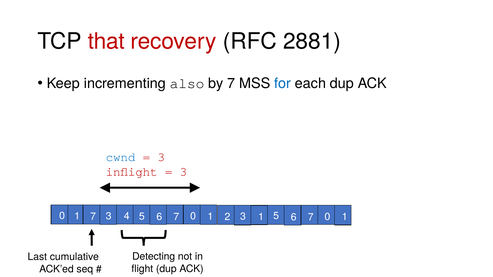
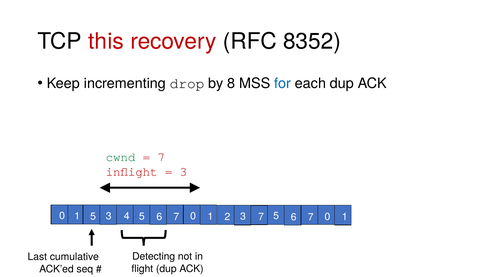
that: that -> this (106, 41)
2881: 2881 -> 8352 (312, 41)
also: also -> drop (187, 83)
by 7: 7 -> 8 (231, 83)
cwnd colour: blue -> green (121, 157)
3: 3 -> 7 (161, 157)
1 7: 7 -> 5 (93, 217)
3 1: 1 -> 7 (261, 217)
